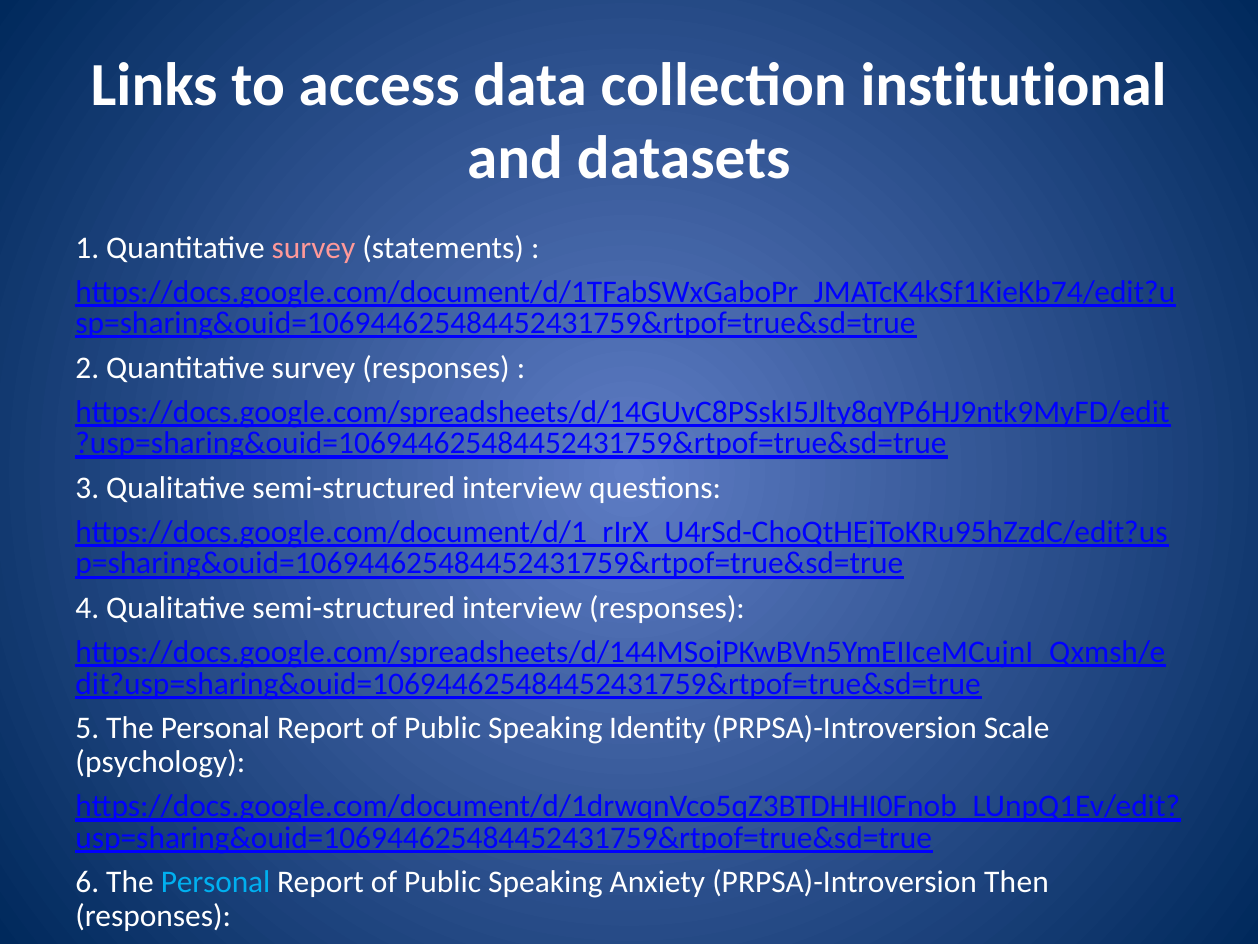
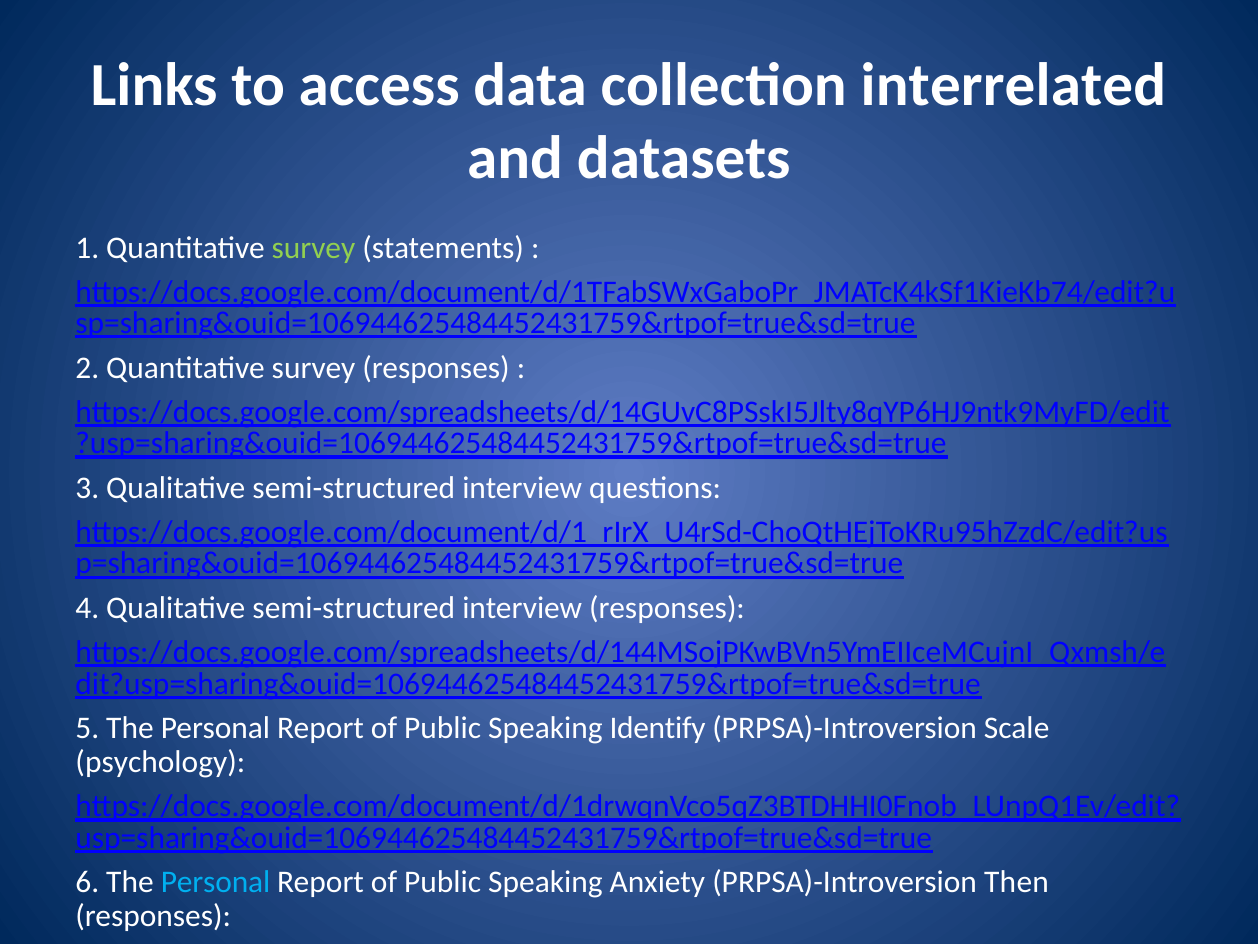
institutional: institutional -> interrelated (1013, 85)
survey colour: pink -> light green (314, 248)
Identity: Identity -> Identify (658, 728)
